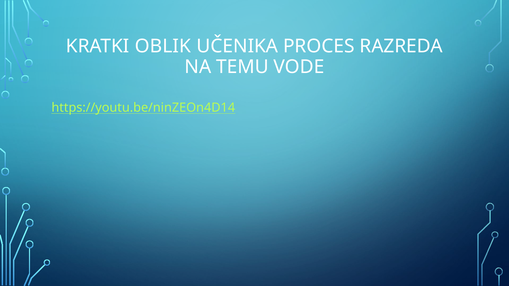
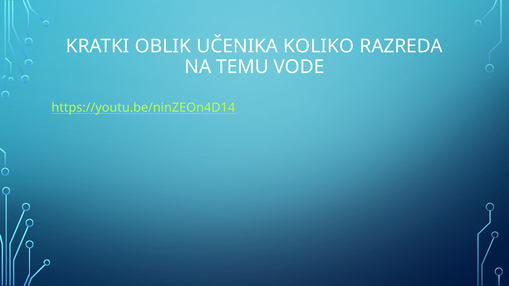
PROCES: PROCES -> KOLIKO (319, 46)
